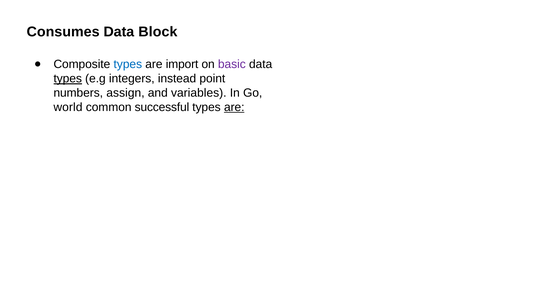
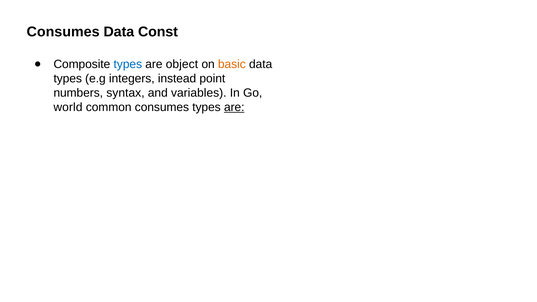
Block: Block -> Const (158, 32)
import: import -> object (182, 64)
basic colour: purple -> orange (232, 64)
types underline: present -> none (68, 79)
assign: assign -> syntax (125, 93)
common successful: successful -> consumes (162, 107)
